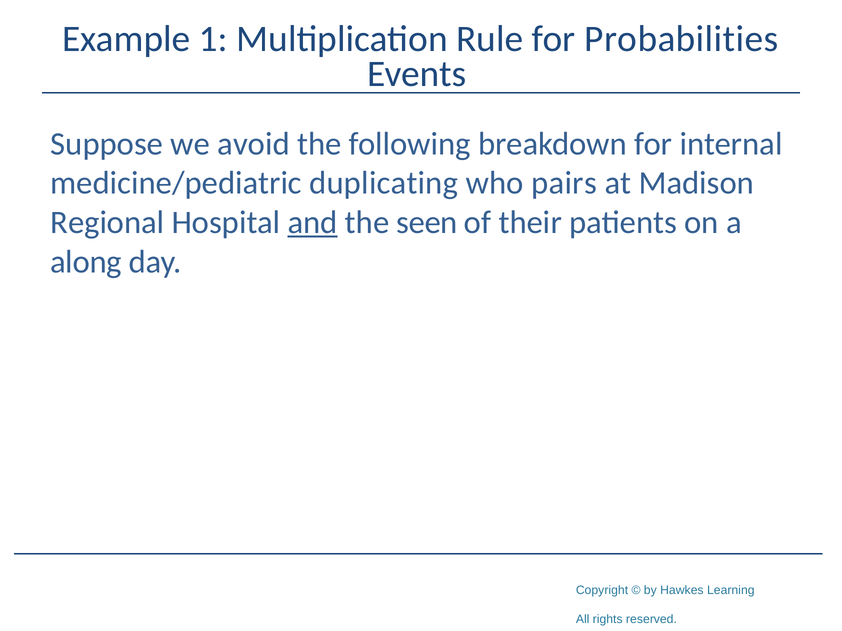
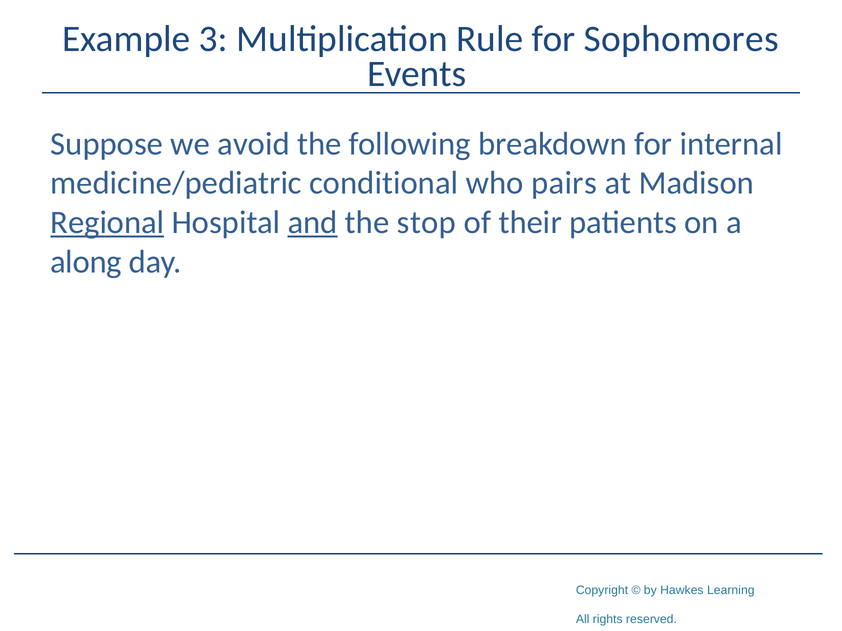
1: 1 -> 3 (213, 39)
Probabilities: Probabilities -> Sophomores (681, 39)
duplicating: duplicating -> conditional (384, 183)
Regional underline: none -> present (107, 223)
seen: seen -> stop (427, 223)
